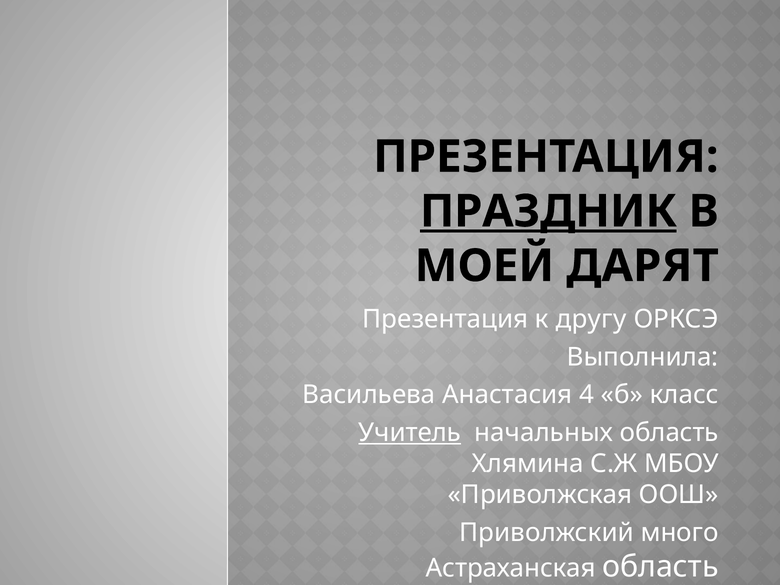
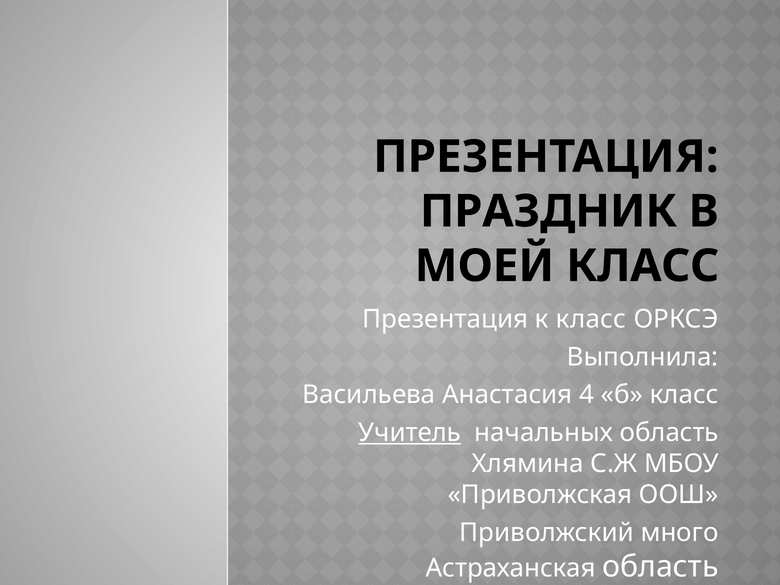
ПРАЗДНИК underline: present -> none (548, 211)
МОЕЙ ДАРЯТ: ДАРЯТ -> КЛАСС (643, 266)
к другу: другу -> класс (591, 319)
